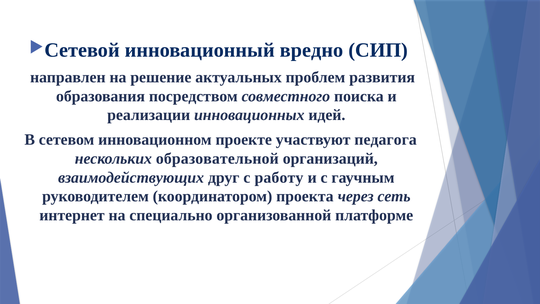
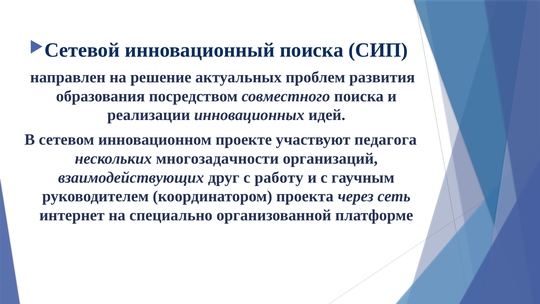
инновационный вредно: вредно -> поиска (312, 50)
образовательной: образовательной -> многозадачности (217, 158)
